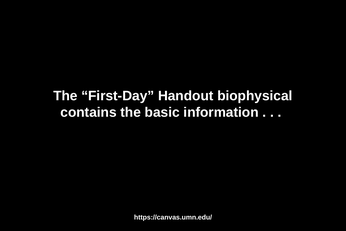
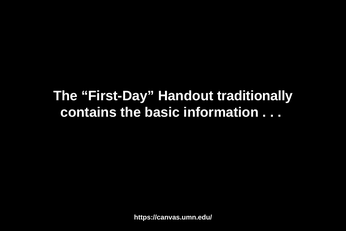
biophysical: biophysical -> traditionally (255, 96)
